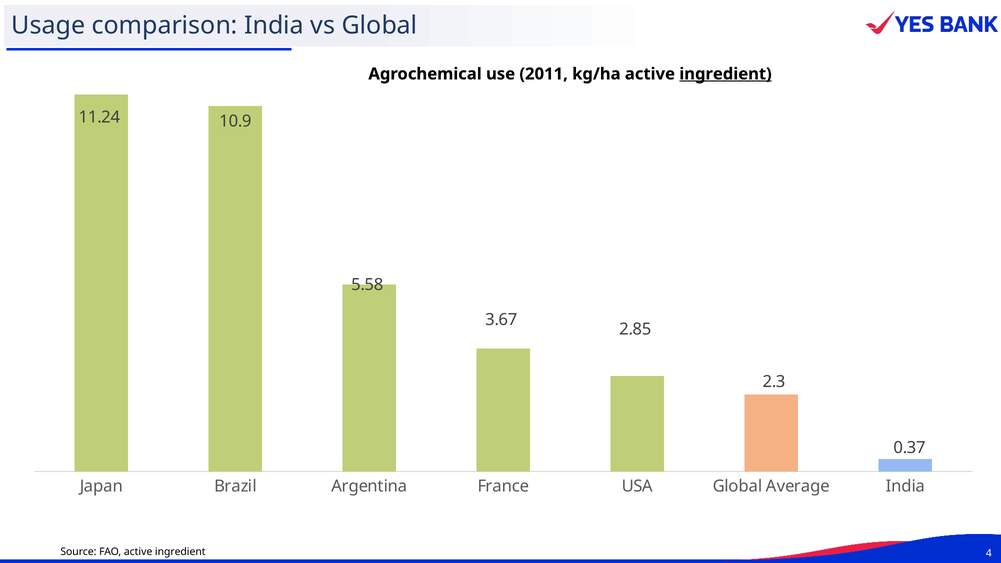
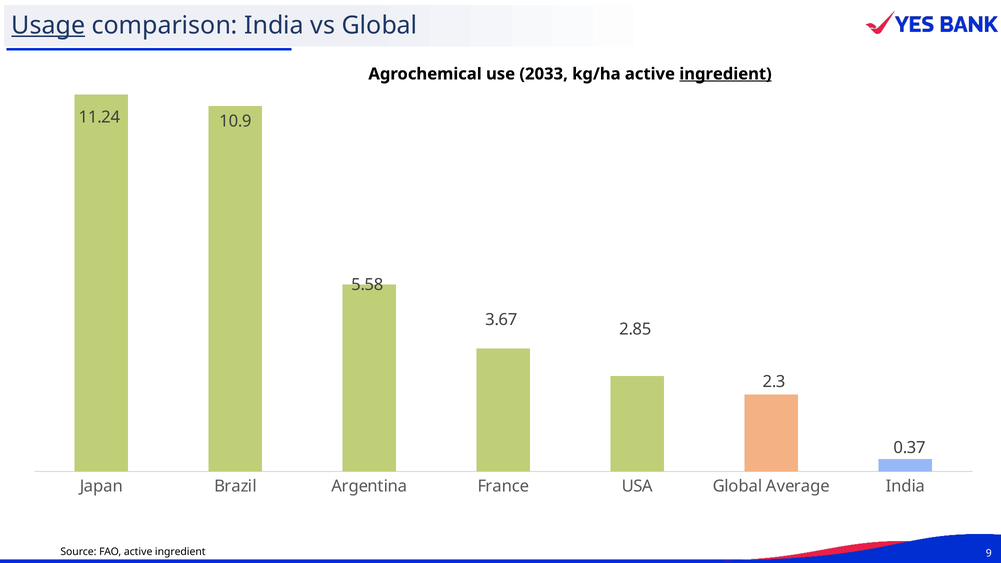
Usage underline: none -> present (48, 26)
2011: 2011 -> 2033 (544, 74)
4: 4 -> 9 (989, 553)
